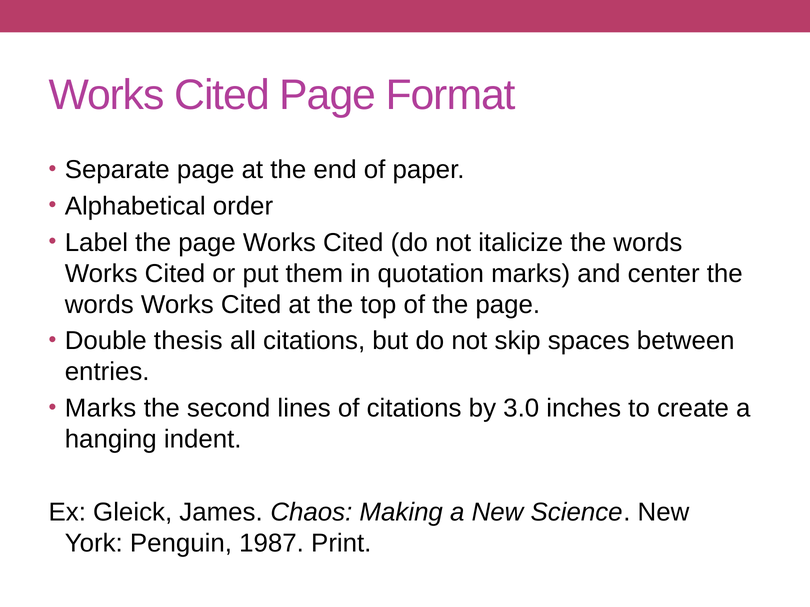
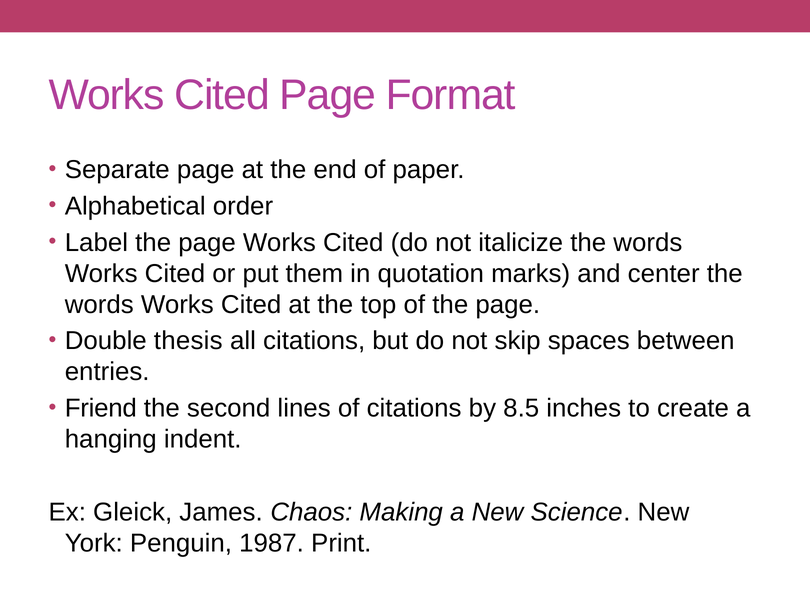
Marks: Marks -> Friend (101, 409)
3.0: 3.0 -> 8.5 (521, 409)
